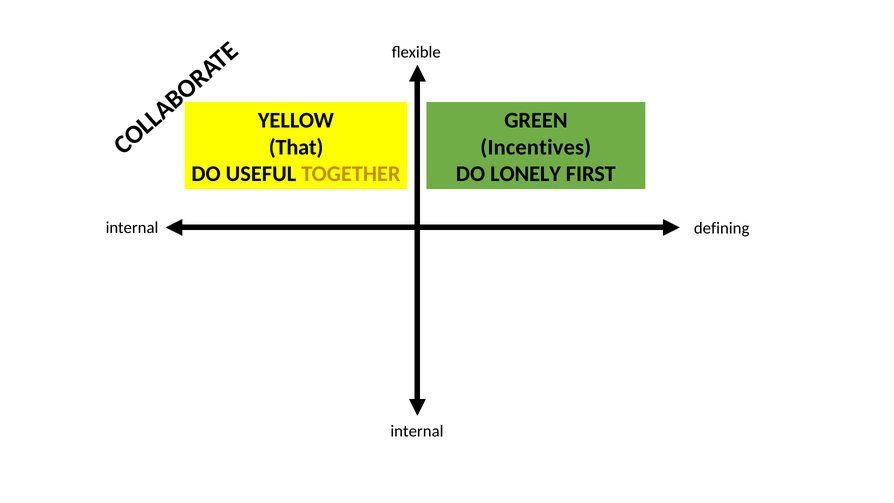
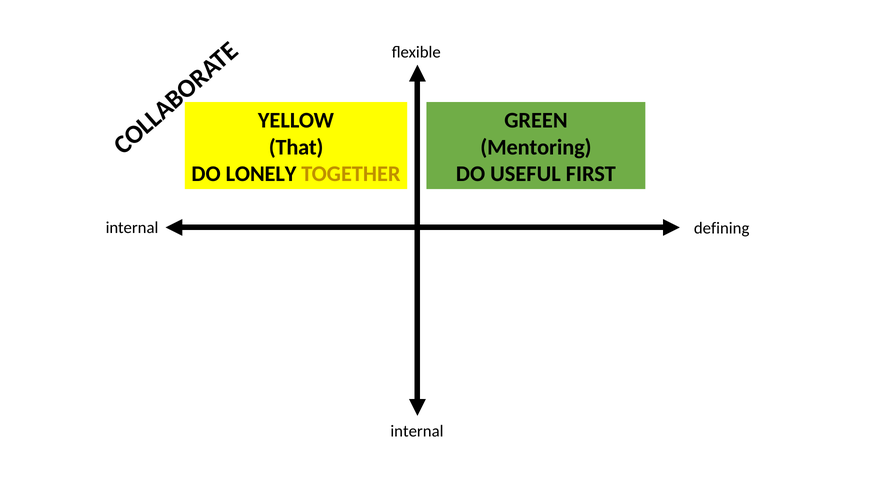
Incentives: Incentives -> Mentoring (536, 147)
USEFUL: USEFUL -> LONELY (261, 174)
LONELY: LONELY -> USEFUL (525, 174)
